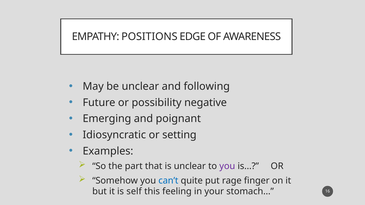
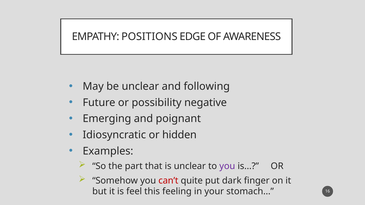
setting: setting -> hidden (179, 135)
can’t colour: blue -> red (168, 181)
rage: rage -> dark (232, 181)
self: self -> feel (134, 192)
